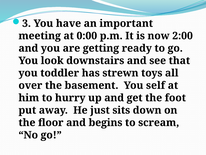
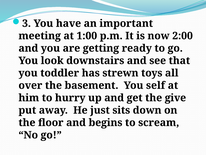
0:00: 0:00 -> 1:00 (87, 36)
foot: foot -> give (175, 98)
